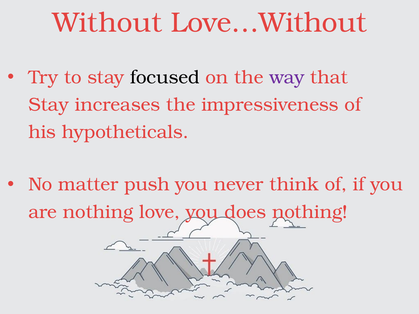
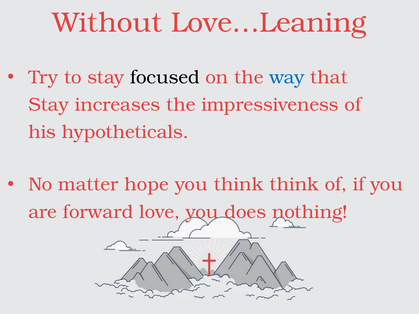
Love…Without: Love…Without -> Love…Leaning (269, 23)
way colour: purple -> blue (287, 77)
push: push -> hope (147, 185)
you never: never -> think (239, 185)
are nothing: nothing -> forward (98, 212)
